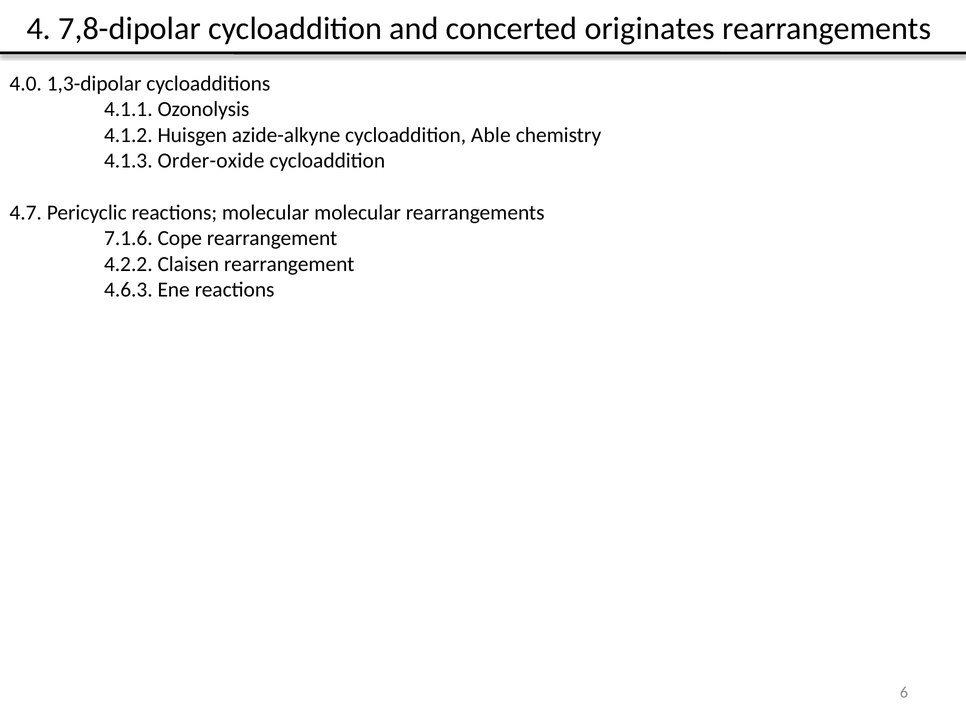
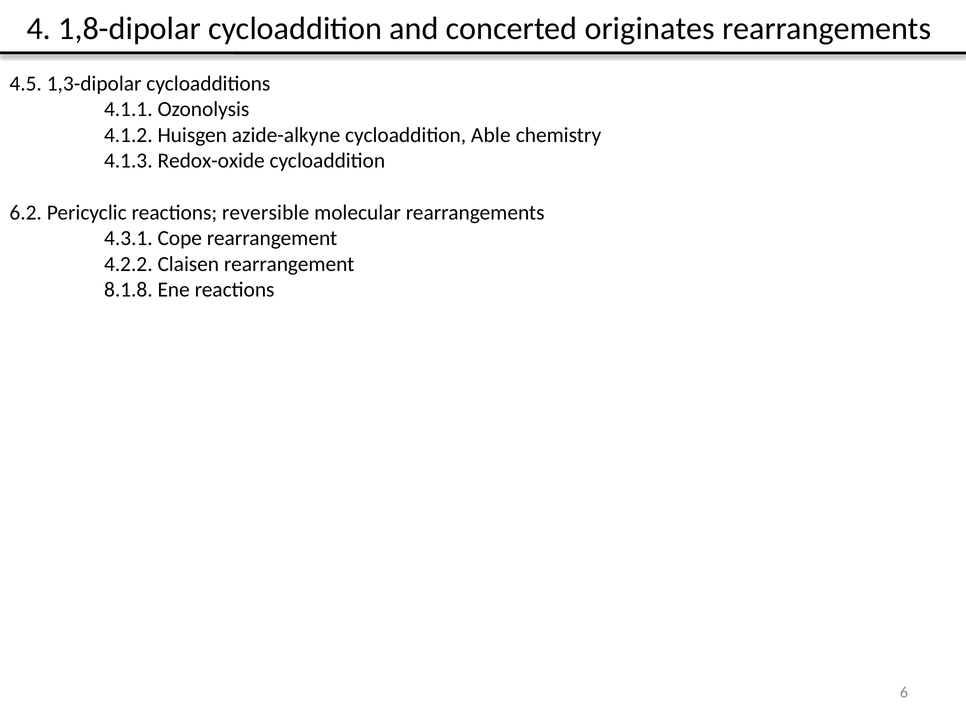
7,8-dipolar: 7,8-dipolar -> 1,8-dipolar (130, 29)
4.0: 4.0 -> 4.5 (26, 84)
Order-oxide: Order-oxide -> Redox-oxide (211, 161)
4.7: 4.7 -> 6.2 (26, 212)
reactions molecular: molecular -> reversible (266, 212)
7.1.6: 7.1.6 -> 4.3.1 (128, 238)
4.6.3: 4.6.3 -> 8.1.8 (128, 290)
